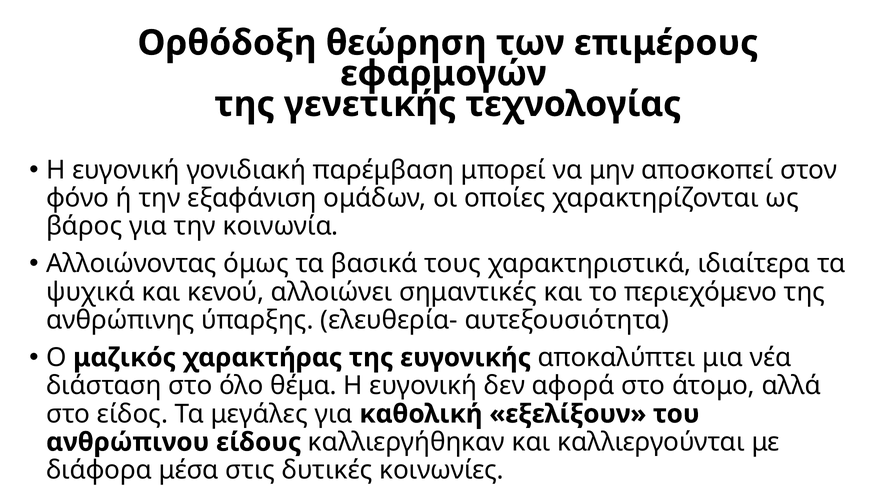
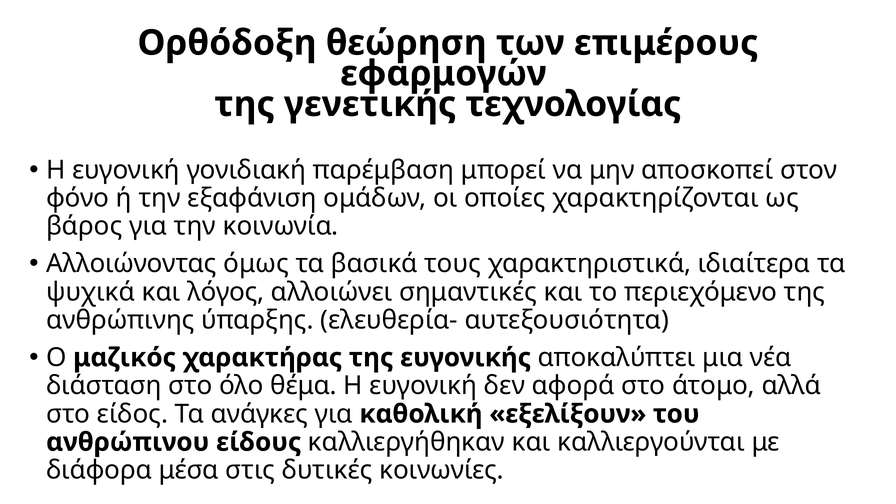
κενού: κενού -> λόγος (226, 292)
μεγάλες: μεγάλες -> ανάγκες (259, 414)
